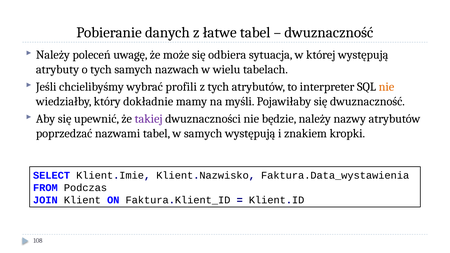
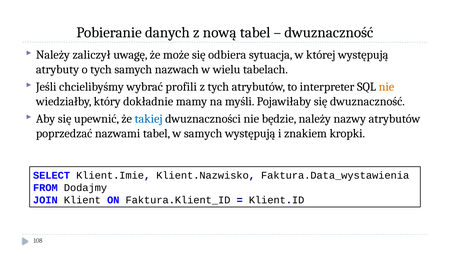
łatwe: łatwe -> nową (220, 33)
poleceń: poleceń -> zaliczył (92, 55)
takiej colour: purple -> blue (149, 119)
Podczas: Podczas -> Dodajmy (85, 188)
